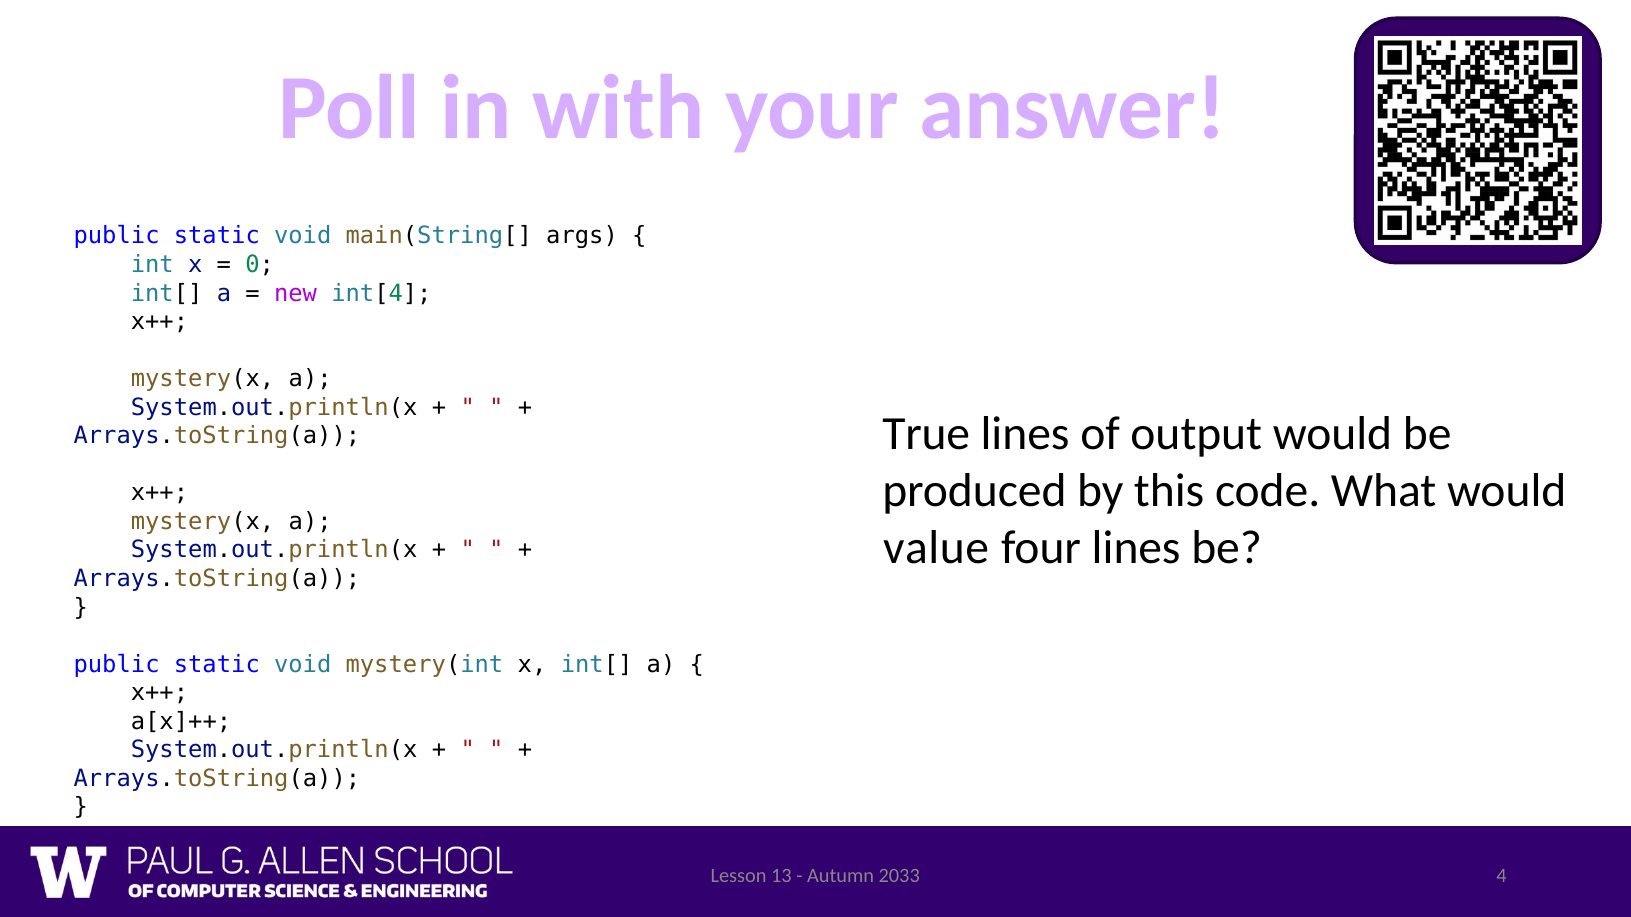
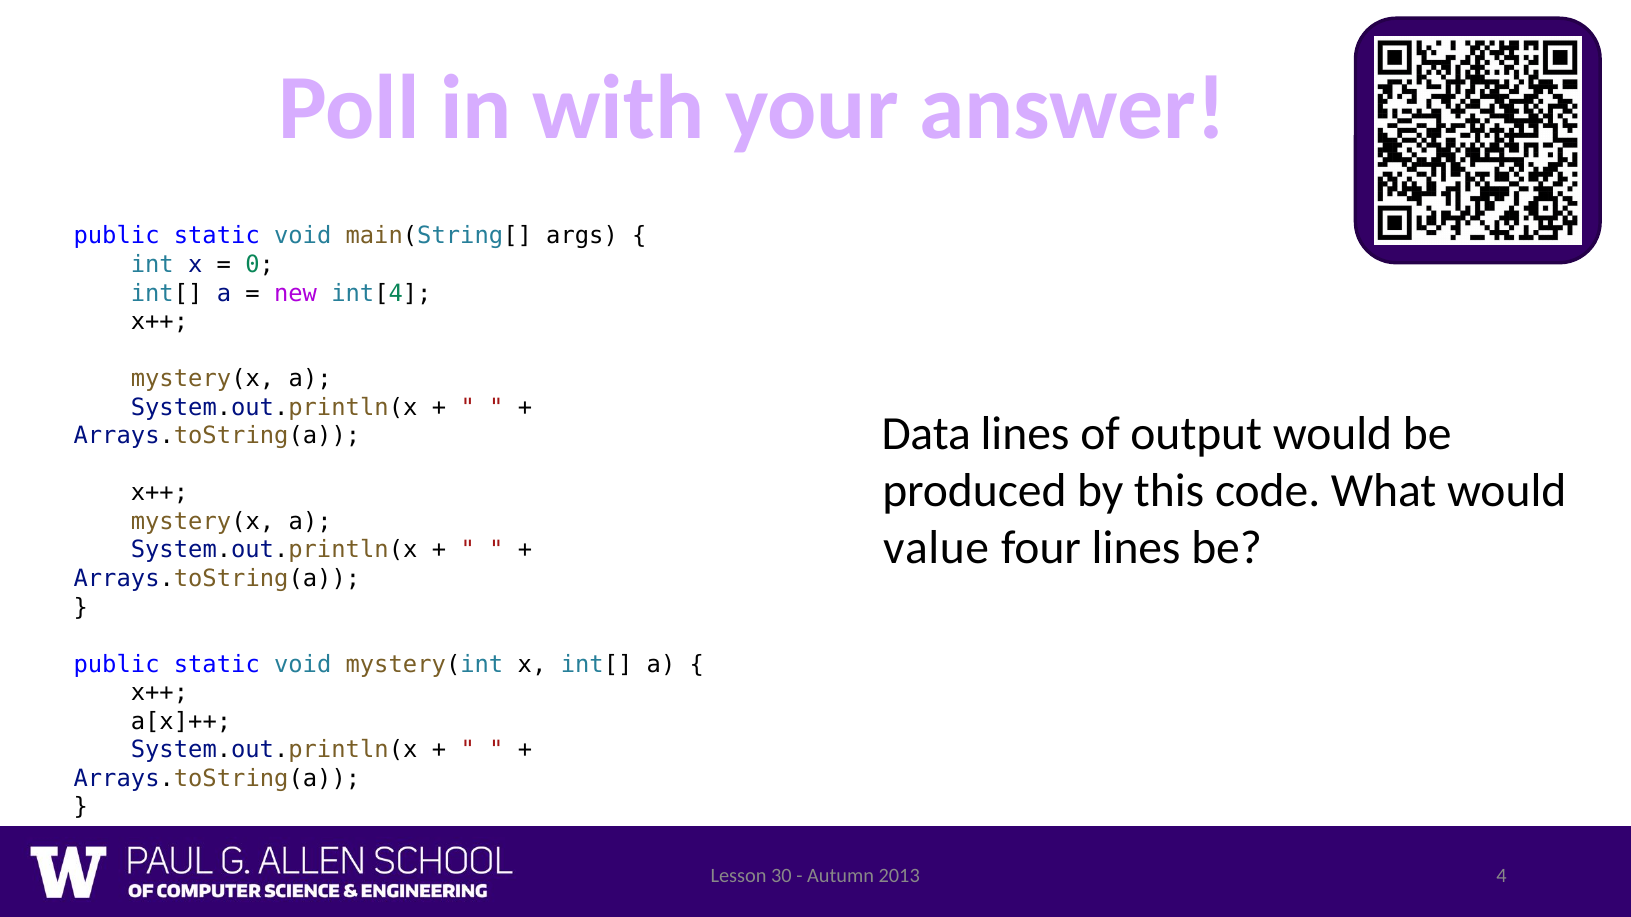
True: True -> Data (926, 434)
13: 13 -> 30 (781, 876)
2033: 2033 -> 2013 (899, 876)
